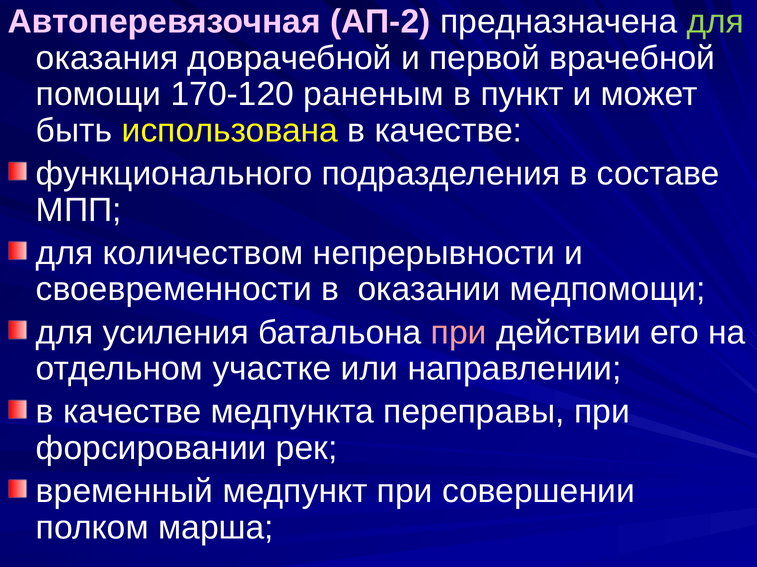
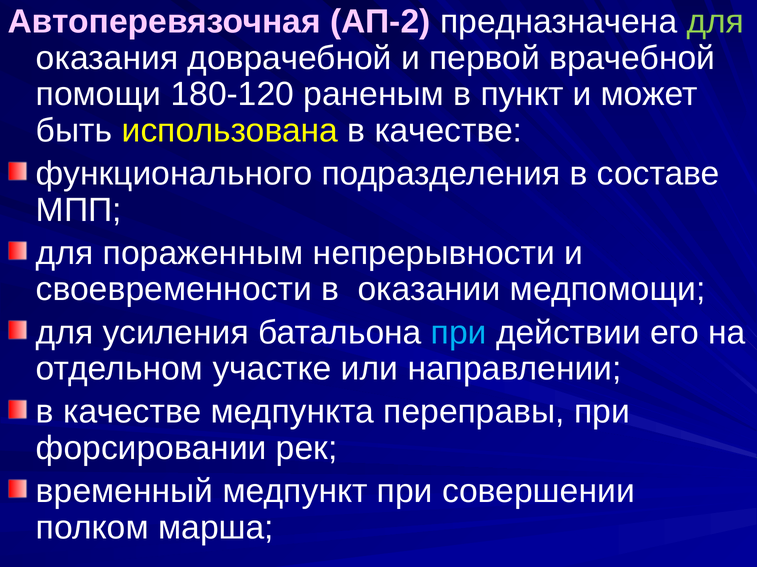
170-120: 170-120 -> 180-120 (232, 94)
количеством: количеством -> пораженным (203, 253)
при colour: pink -> light blue (459, 333)
